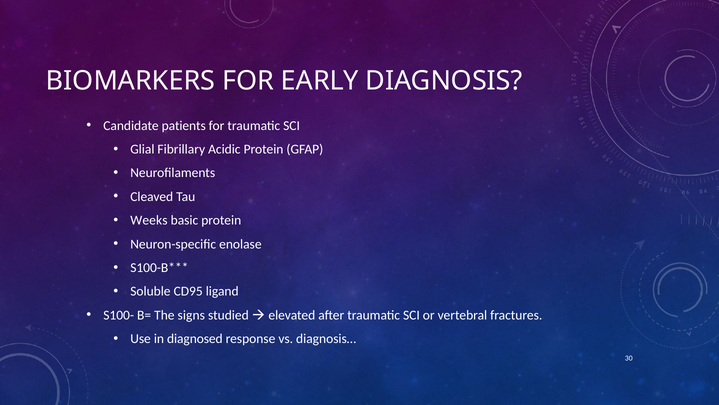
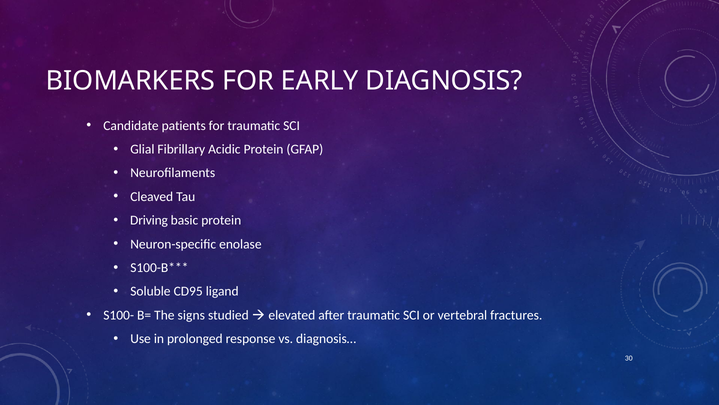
Weeks: Weeks -> Driving (149, 220)
diagnosed: diagnosed -> prolonged (195, 338)
